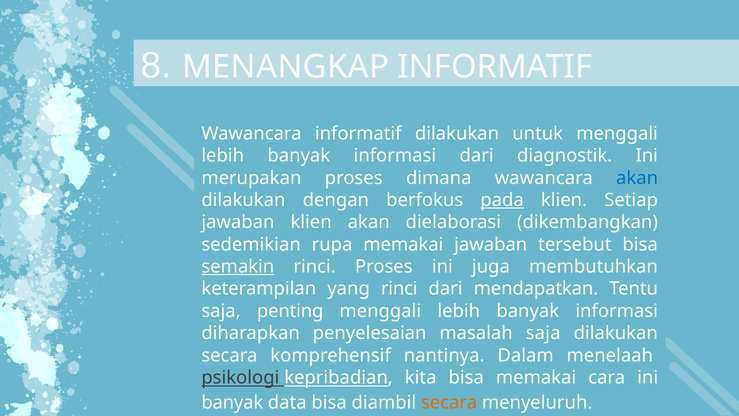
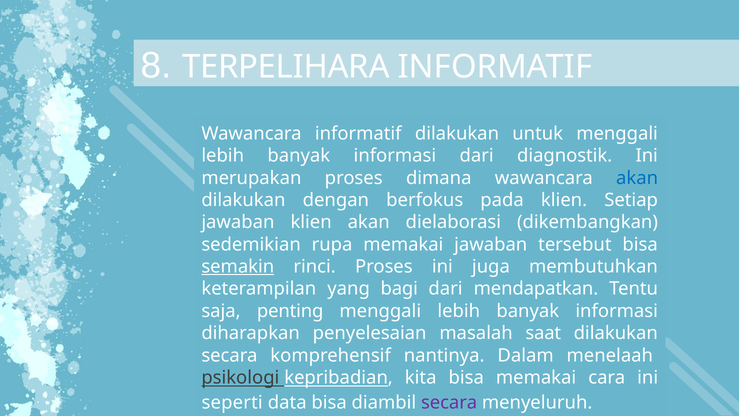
MENANGKAP: MENANGKAP -> TERPELIHARA (286, 67)
pada underline: present -> none (502, 200)
yang rinci: rinci -> bagi (399, 289)
masalah saja: saja -> saat (543, 333)
banyak: banyak -> seperti (232, 402)
secara colour: orange -> purple (449, 402)
